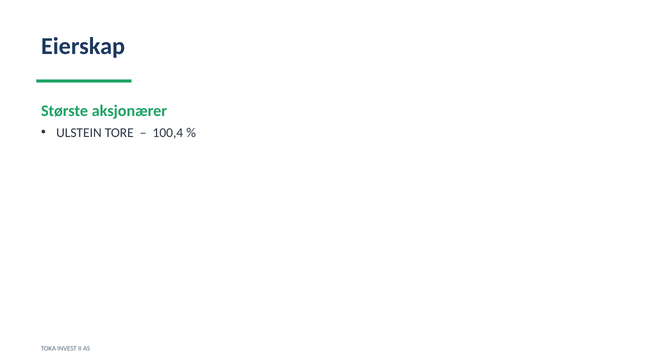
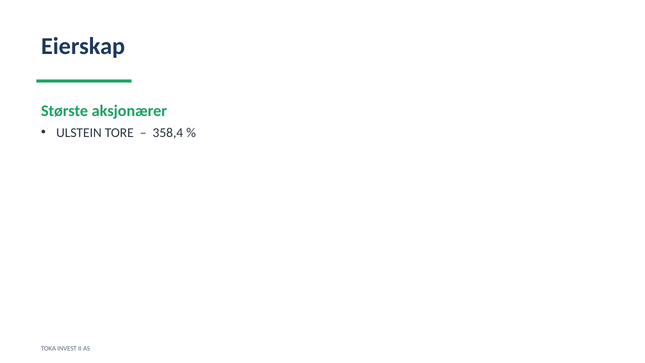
100,4: 100,4 -> 358,4 (168, 133)
